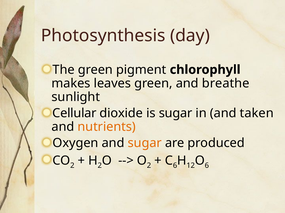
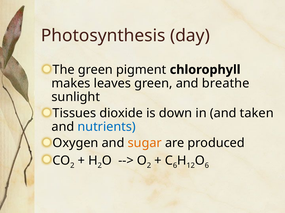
Cellular: Cellular -> Tissues (74, 114)
is sugar: sugar -> down (176, 114)
nutrients colour: orange -> blue (107, 127)
